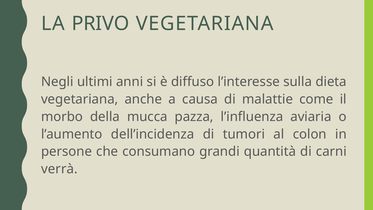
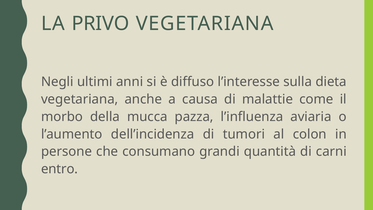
verrà: verrà -> entro (60, 169)
